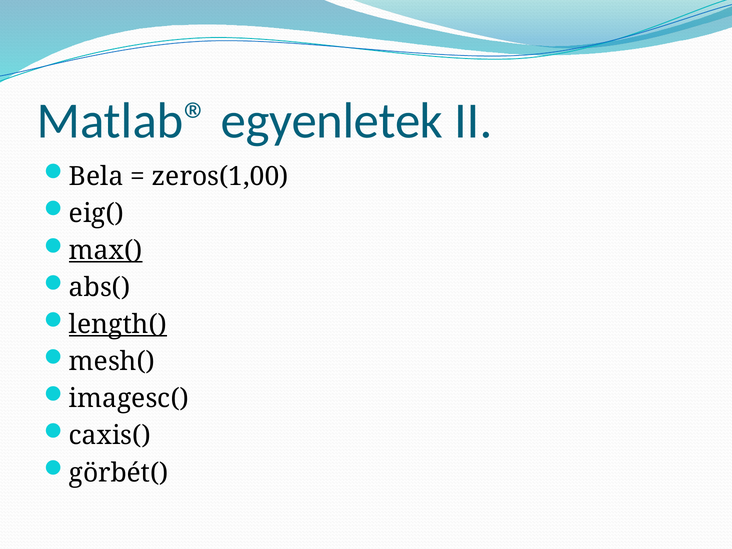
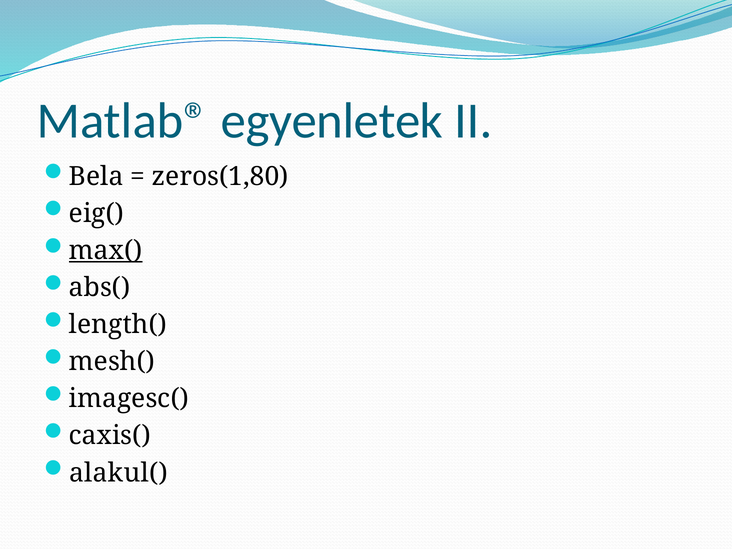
zeros(1,00: zeros(1,00 -> zeros(1,80 (220, 176)
length( underline: present -> none (118, 325)
görbét(: görbét( -> alakul( (118, 473)
